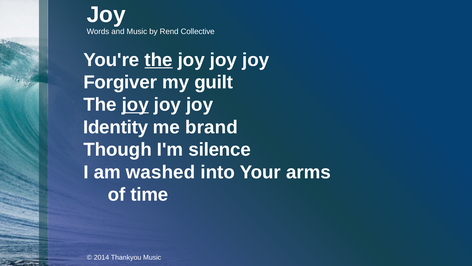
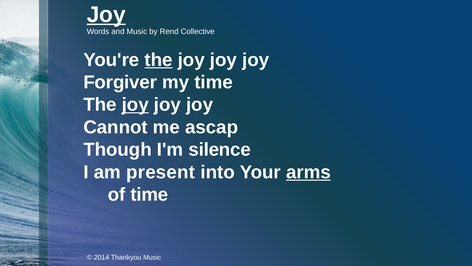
Joy underline: none -> present (106, 15)
my guilt: guilt -> time (214, 82)
Identity: Identity -> Cannot (116, 127)
brand: brand -> ascap (212, 127)
washed: washed -> present (161, 172)
arms underline: none -> present (308, 172)
